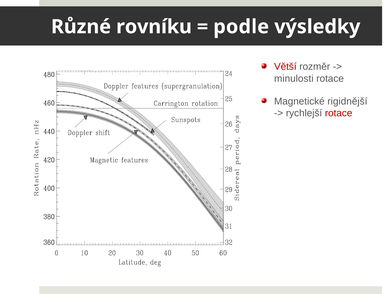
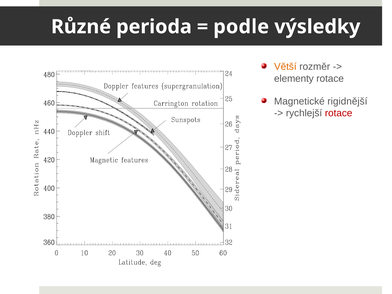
rovníku: rovníku -> perioda (154, 27)
Větší colour: red -> orange (285, 67)
minulosti: minulosti -> elementy (294, 78)
